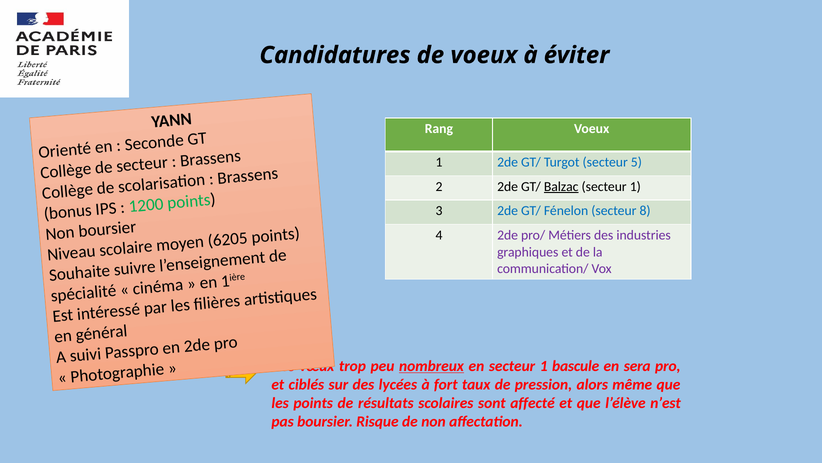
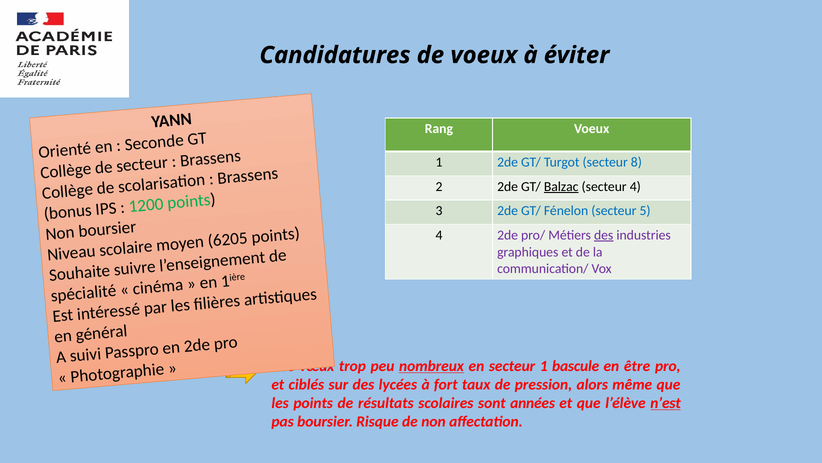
5: 5 -> 8 (636, 162)
1: 1 -> 4 (635, 186)
8: 8 -> 5 (645, 211)
des underline: none -> present (604, 235)
sera: sera -> être (637, 366)
affecté: affecté -> années (533, 403)
n’est underline: none -> present (665, 403)
